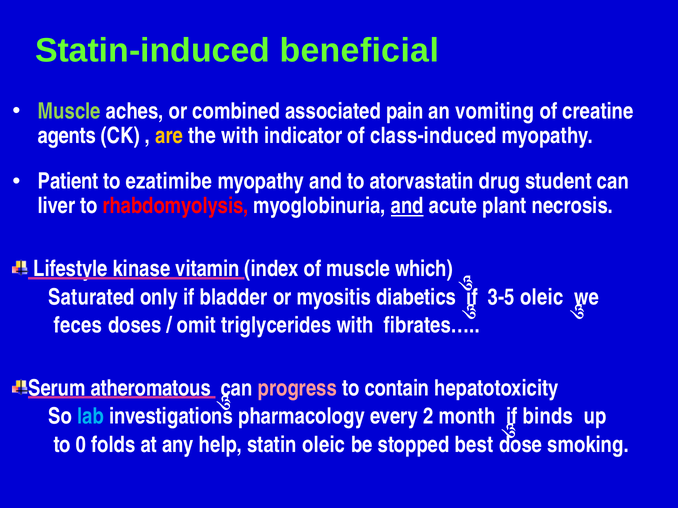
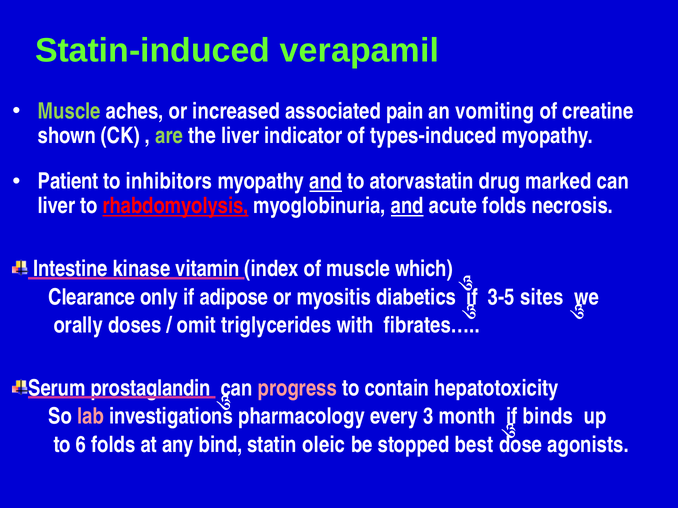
beneficial: beneficial -> verapamil (359, 50)
combined: combined -> increased (236, 112)
agents: agents -> shown (67, 136)
are colour: yellow -> light green (169, 136)
the with: with -> liver (240, 136)
class-induced: class-induced -> types-induced (433, 136)
ezatimibe: ezatimibe -> inhibitors (169, 182)
and underline: none -> present (326, 182)
student: student -> marked (558, 182)
rhabdomyolysis underline: none -> present (176, 206)
acute plant: plant -> folds (504, 206)
Lifestyle: Lifestyle -> Intestine (71, 269)
Saturated: Saturated -> Clearance (92, 298)
bladder: bladder -> adipose (234, 298)
3-5 oleic: oleic -> sites (542, 298)
feces: feces -> orally (78, 326)
atheromatous: atheromatous -> prostaglandin (151, 389)
lab colour: light blue -> pink (91, 417)
2: 2 -> 3 (429, 417)
0: 0 -> 6 (81, 445)
help: help -> bind (221, 445)
smoking: smoking -> agonists (588, 445)
